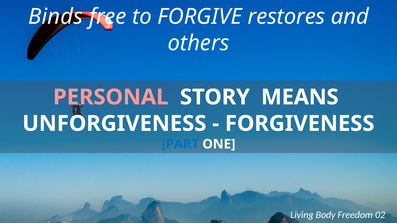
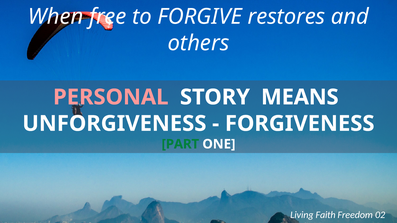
Binds: Binds -> When (56, 17)
PART colour: blue -> green (180, 144)
Body: Body -> Faith (326, 215)
